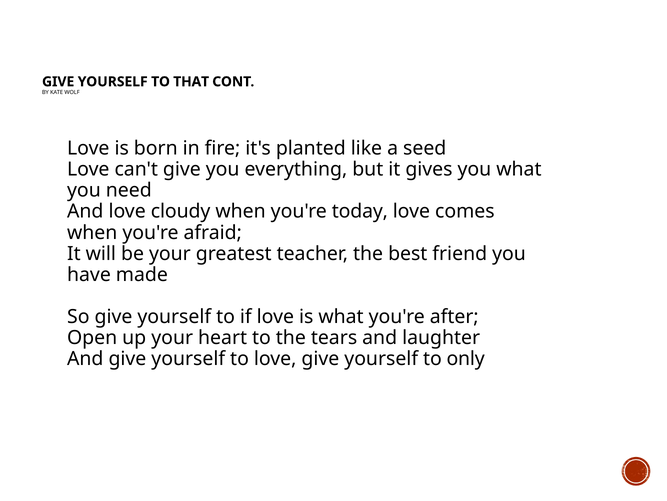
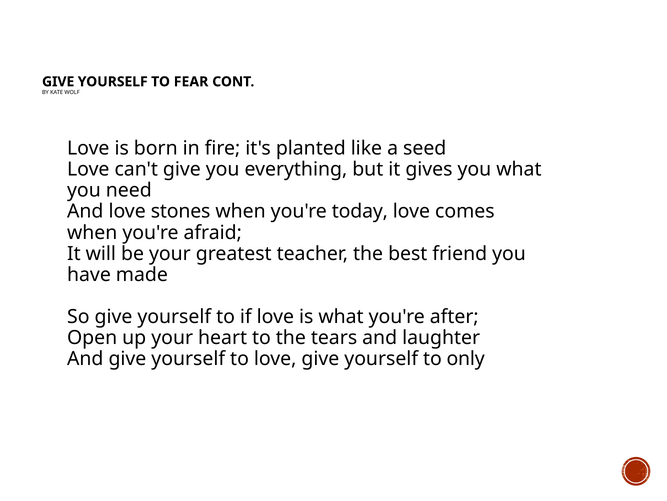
THAT: THAT -> FEAR (191, 82)
cloudy: cloudy -> stones (181, 211)
